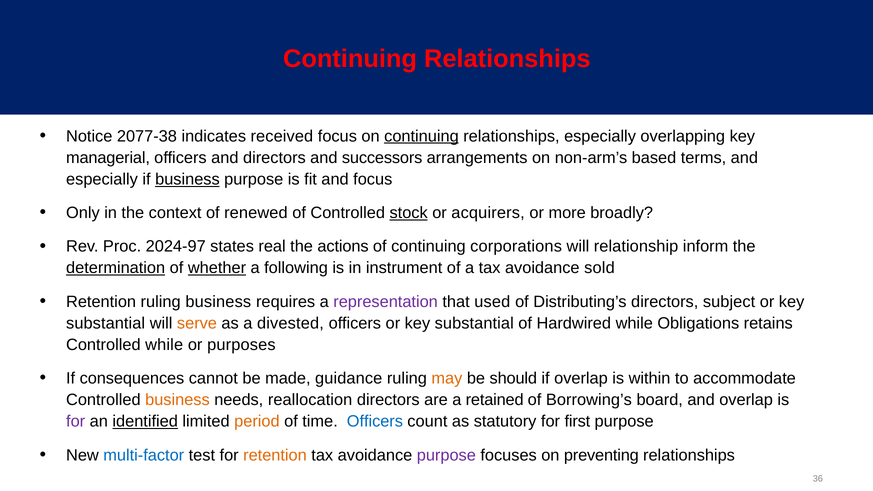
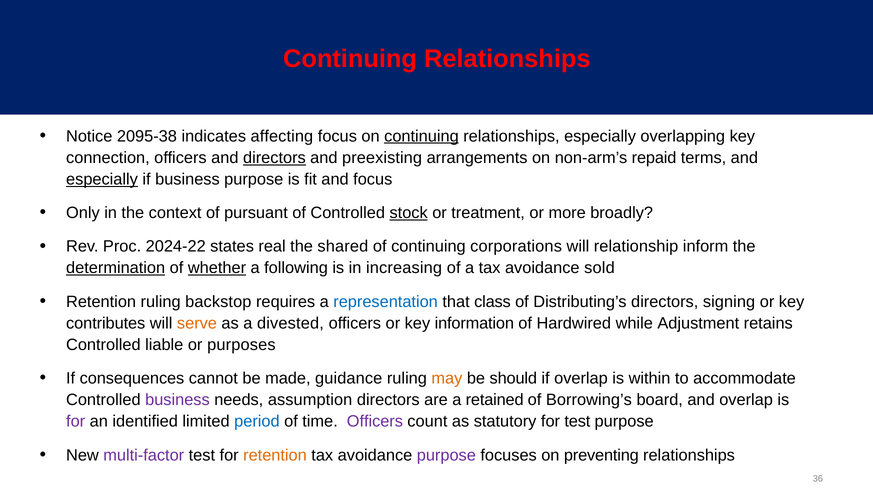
2077-38: 2077-38 -> 2095-38 (147, 136)
received: received -> affecting (282, 136)
managerial: managerial -> connection (108, 158)
directors underline: none -> present (274, 158)
successors: successors -> preexisting (382, 158)
based: based -> repaid (654, 158)
especially underline: none -> present (102, 179)
business underline: present -> none (187, 179)
renewed: renewed -> pursuant (256, 213)
acquirers: acquirers -> treatment (488, 213)
2024-97: 2024-97 -> 2024-22 (176, 246)
actions: actions -> shared (343, 246)
instrument: instrument -> increasing (404, 268)
ruling business: business -> backstop (218, 302)
representation colour: purple -> blue (386, 302)
used: used -> class (492, 302)
subject: subject -> signing (729, 302)
substantial: substantial -> contributes (106, 323)
officers or key substantial: substantial -> information (474, 323)
Obligations: Obligations -> Adjustment (698, 323)
Controlled while: while -> liable (164, 345)
business colour: orange -> purple (177, 400)
reallocation: reallocation -> assumption (310, 400)
identified underline: present -> none (145, 422)
period colour: orange -> blue (257, 422)
Officers colour: blue -> purple (375, 422)
for first: first -> test (577, 422)
multi-factor colour: blue -> purple (144, 455)
